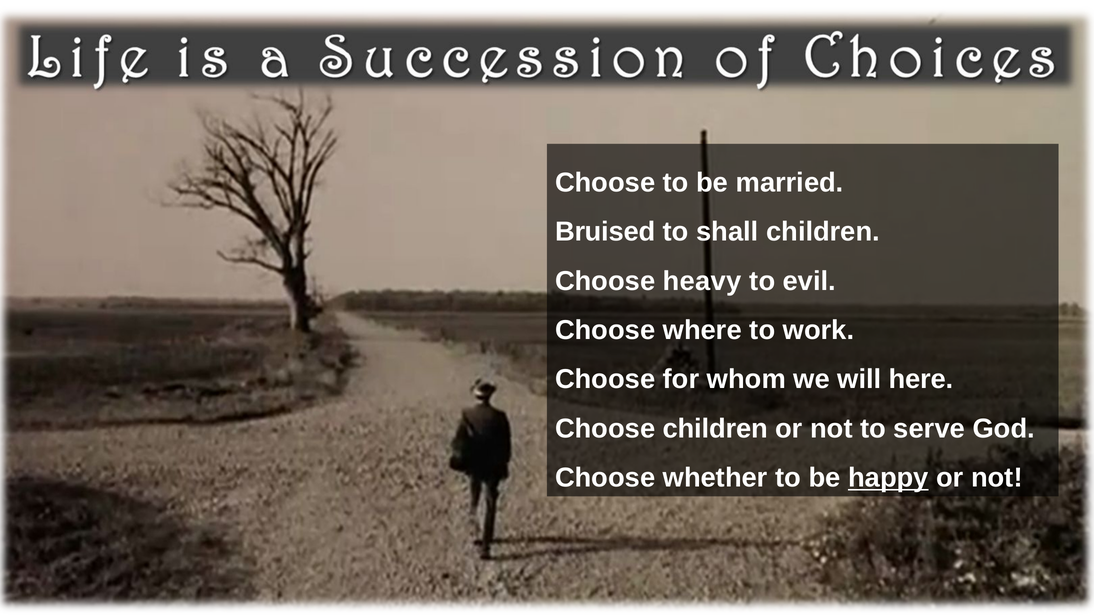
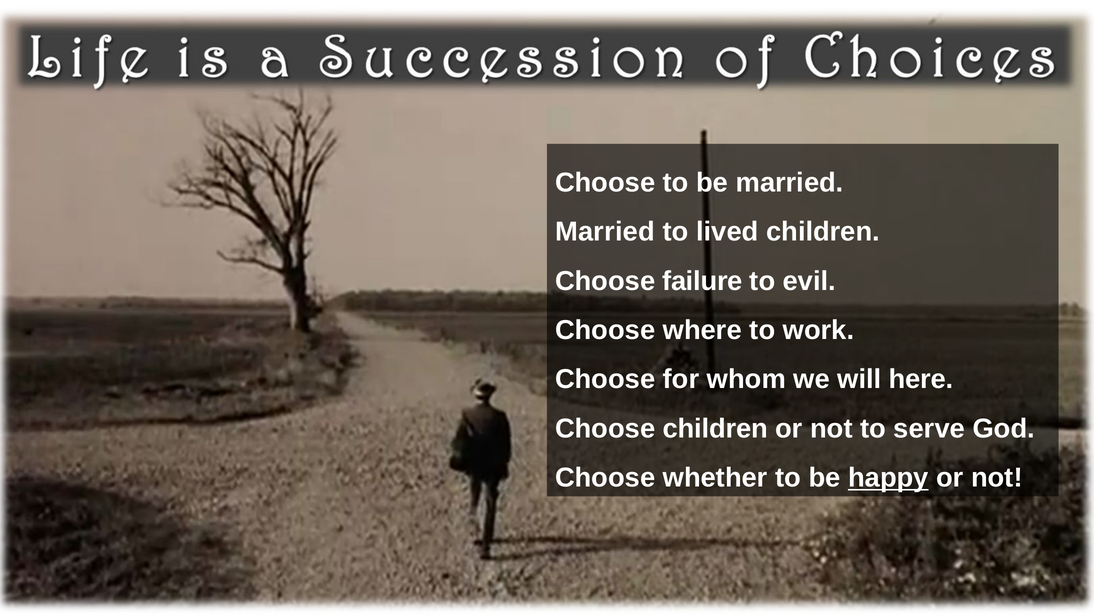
Bruised: Bruised -> Married (605, 232)
shall: shall -> lived (727, 232)
heavy: heavy -> failure (702, 281)
